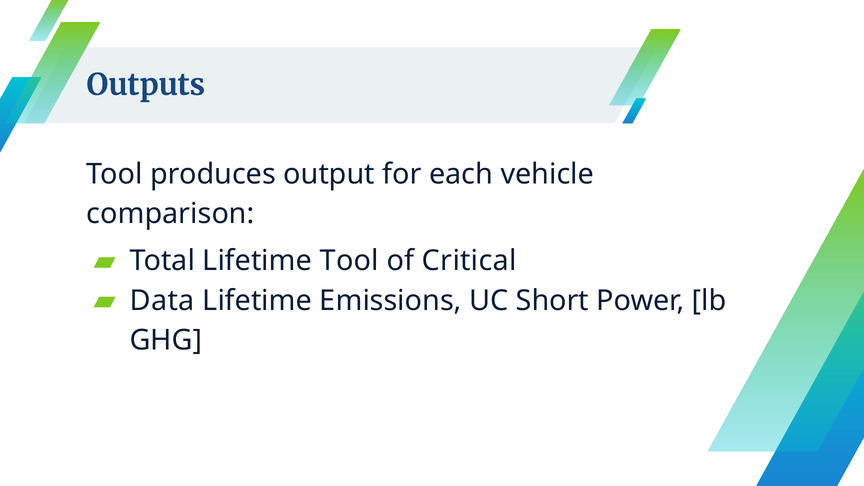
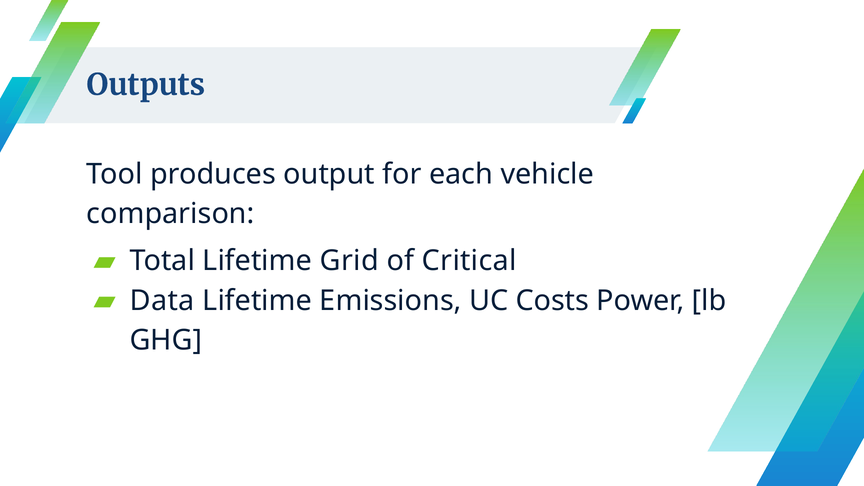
Lifetime Tool: Tool -> Grid (349, 261)
Short: Short -> Costs (552, 301)
